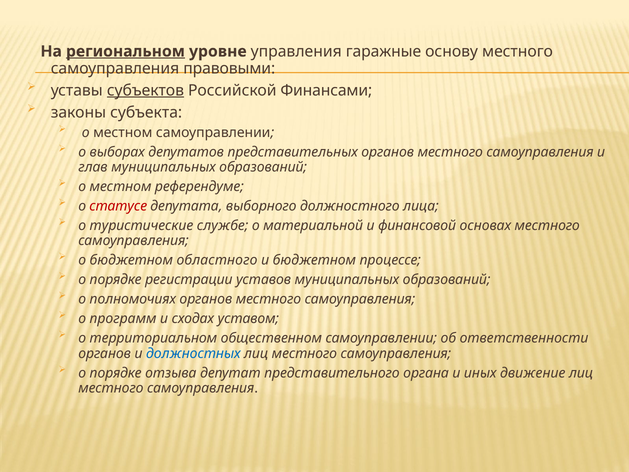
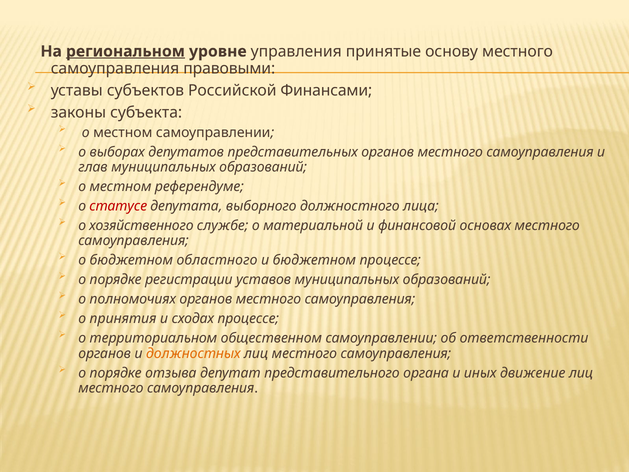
гаражные: гаражные -> принятые (383, 51)
субъектов underline: present -> none (145, 90)
туристические: туристические -> хозяйственного (141, 226)
программ: программ -> принятия (123, 319)
сходах уставом: уставом -> процессе (248, 319)
должностных colour: blue -> orange (193, 353)
